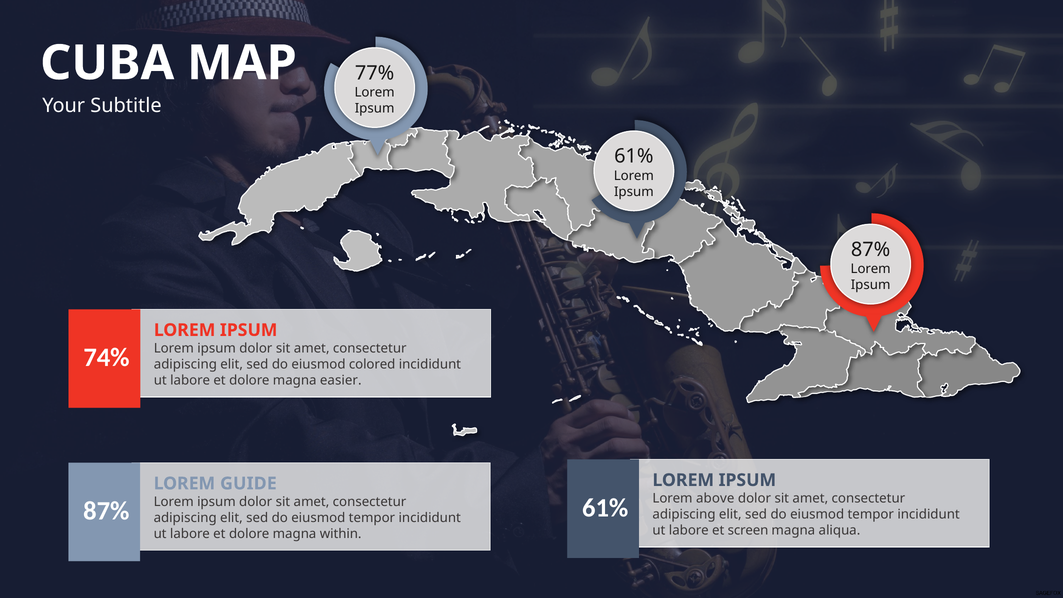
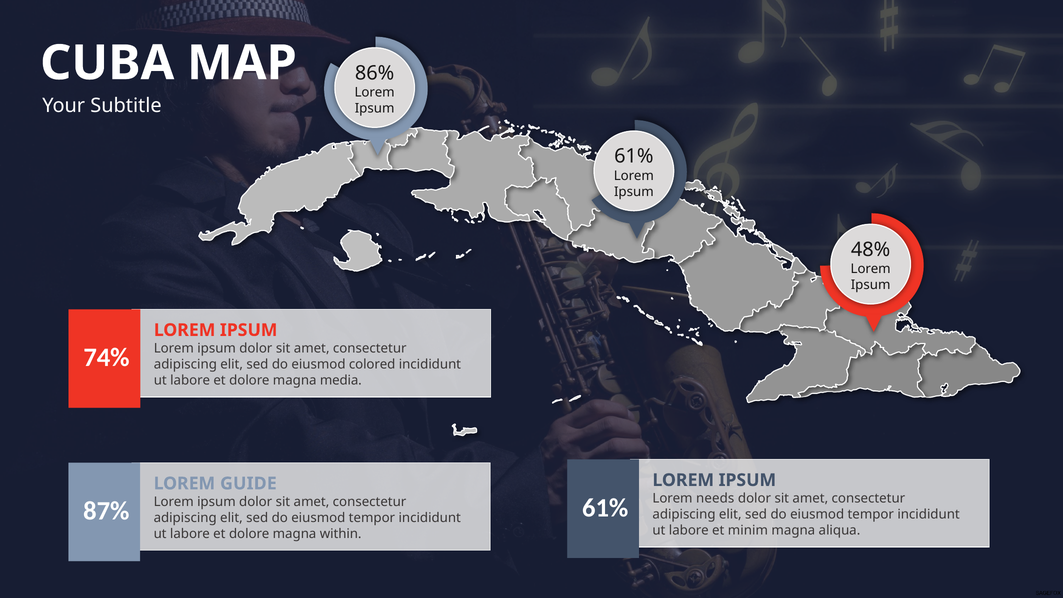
77%: 77% -> 86% (375, 73)
87%: 87% -> 48% (871, 249)
easier: easier -> media (341, 380)
above: above -> needs (715, 498)
screen: screen -> minim (748, 530)
